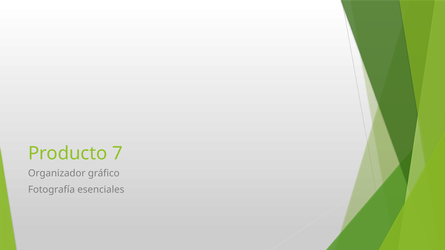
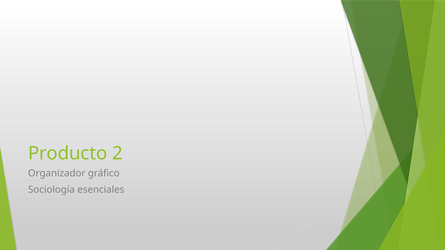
7: 7 -> 2 (117, 154)
Fotografía: Fotografía -> Sociología (51, 190)
